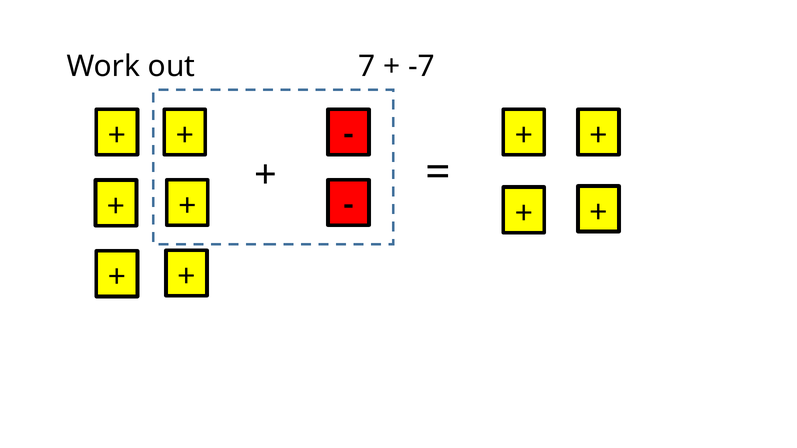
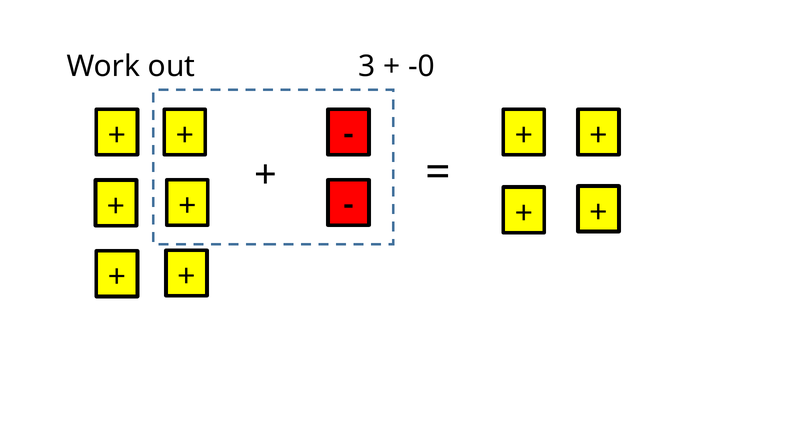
7: 7 -> 3 (367, 66)
-7: -7 -> -0 (422, 66)
